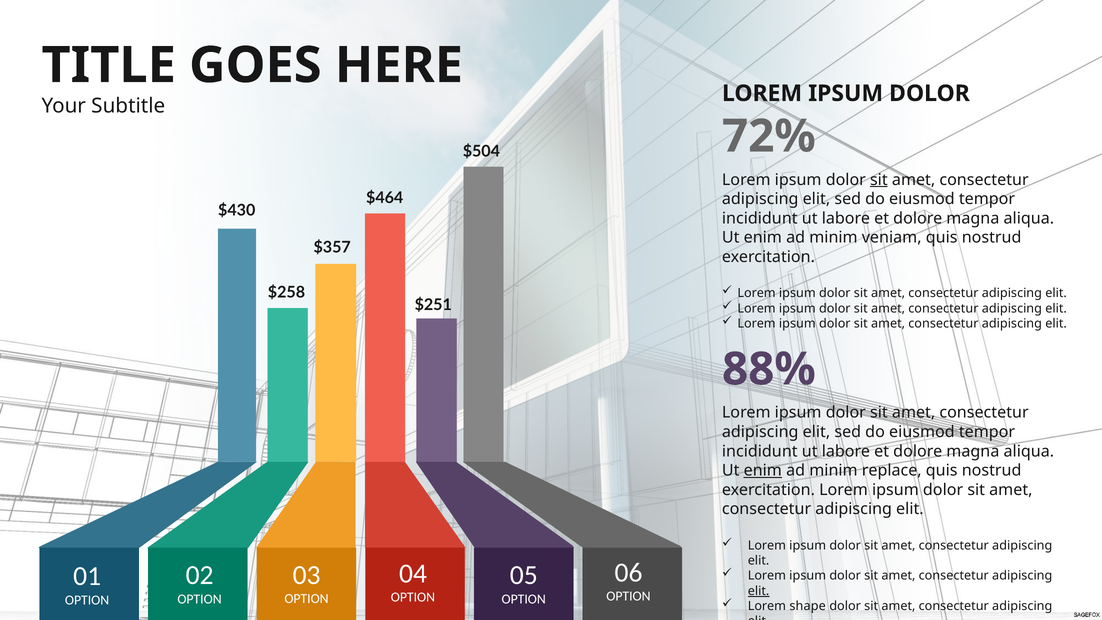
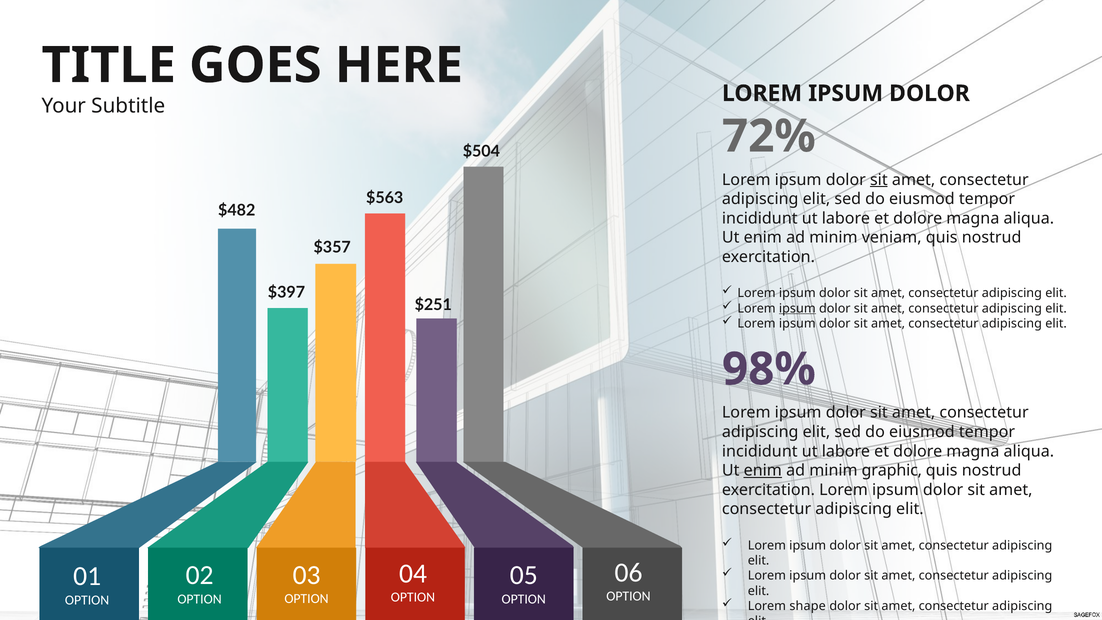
$464: $464 -> $563 (385, 198)
$430: $430 -> $482 (237, 210)
$258: $258 -> $397 (286, 292)
ipsum underline: none -> present (797, 308)
88%: 88% -> 98% (769, 369)
replace: replace -> graphic (892, 470)
elit underline: present -> none (759, 591)
